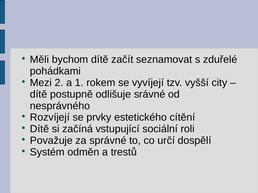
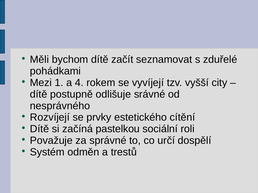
2: 2 -> 1 (59, 83)
1: 1 -> 4 (79, 83)
vstupující: vstupující -> pastelkou (118, 129)
